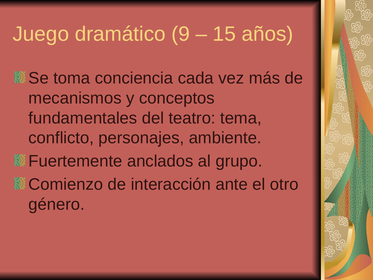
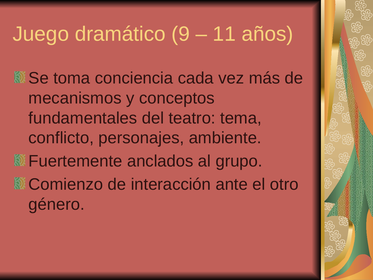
15: 15 -> 11 (224, 34)
